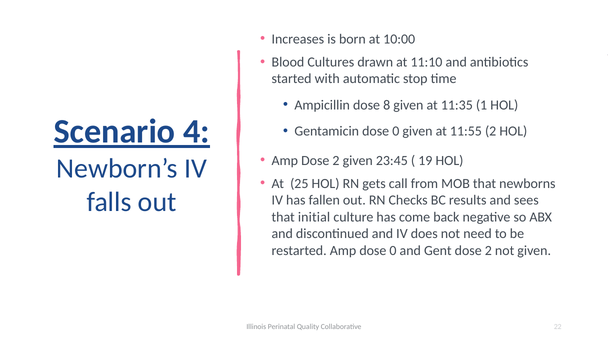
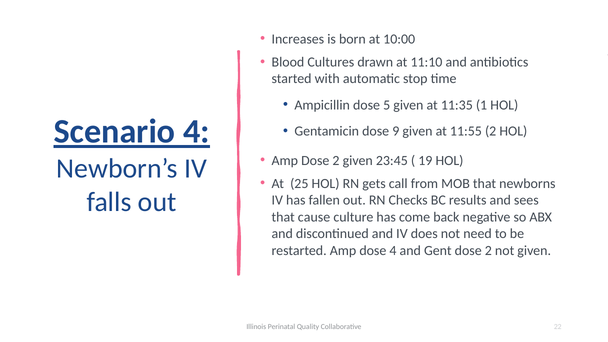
8: 8 -> 5 (387, 105)
Gentamicin dose 0: 0 -> 9 (396, 131)
initial: initial -> cause (314, 217)
Amp dose 0: 0 -> 4 (393, 250)
